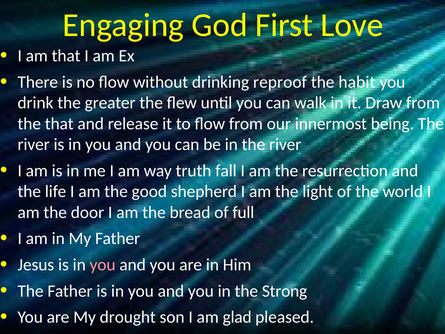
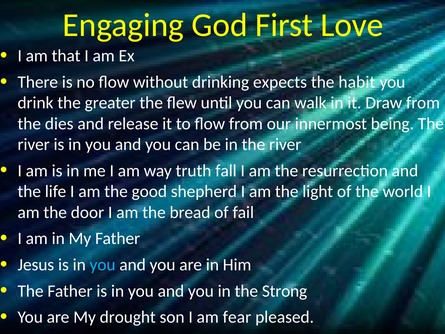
reproof: reproof -> expects (280, 82)
the that: that -> dies (59, 124)
full: full -> fail (243, 212)
you colour: pink -> light blue (103, 265)
glad: glad -> fear (237, 317)
